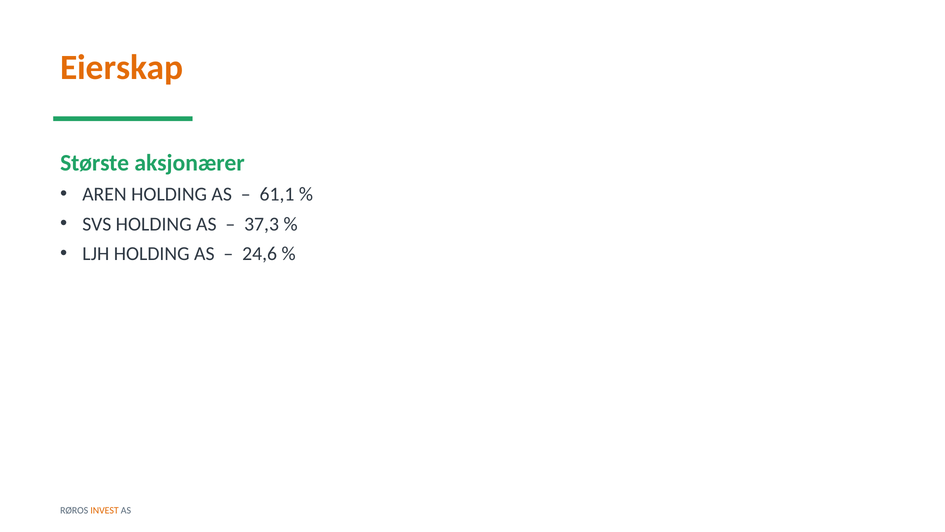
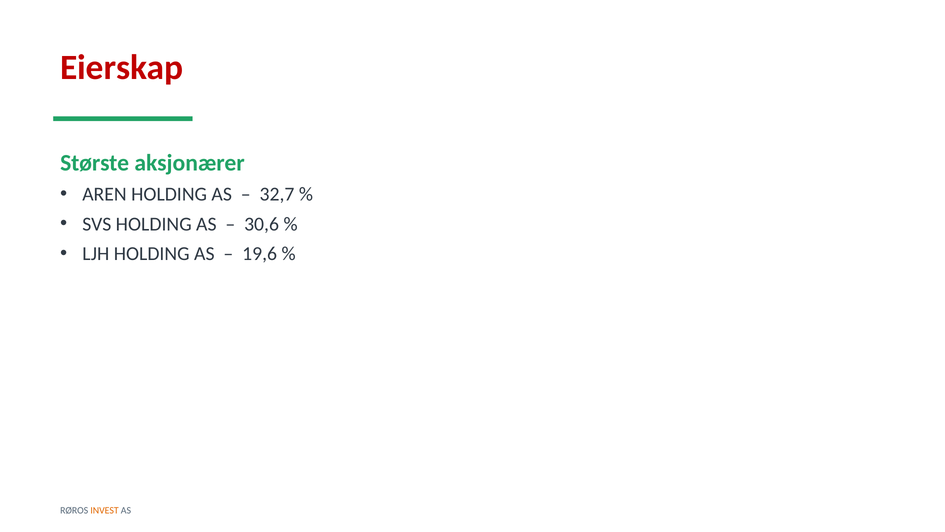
Eierskap colour: orange -> red (122, 67)
61,1: 61,1 -> 32,7 (277, 194)
37,3: 37,3 -> 30,6 (262, 224)
24,6: 24,6 -> 19,6 (260, 253)
